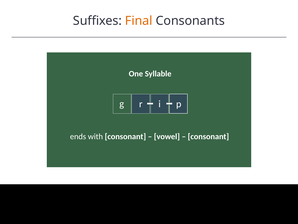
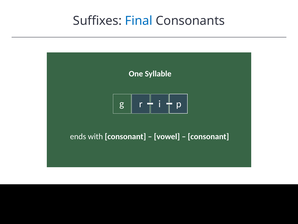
Final colour: orange -> blue (139, 21)
